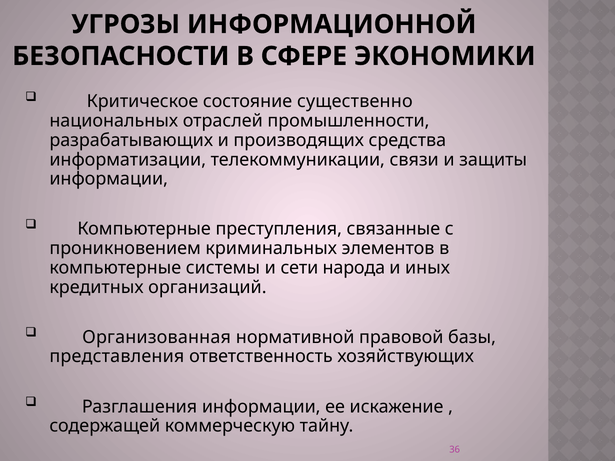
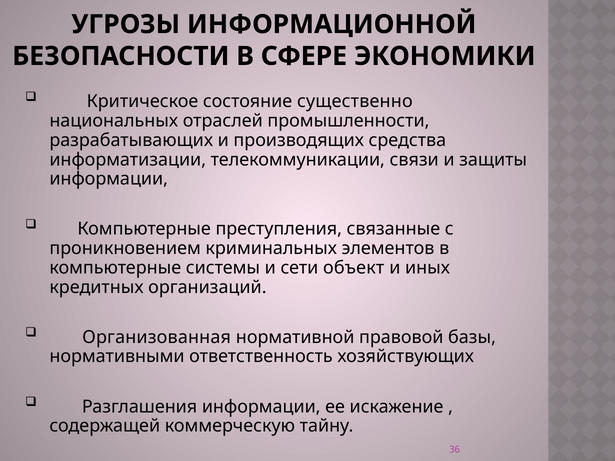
народа: народа -> объект (354, 268)
представления: представления -> нормативными (117, 357)
